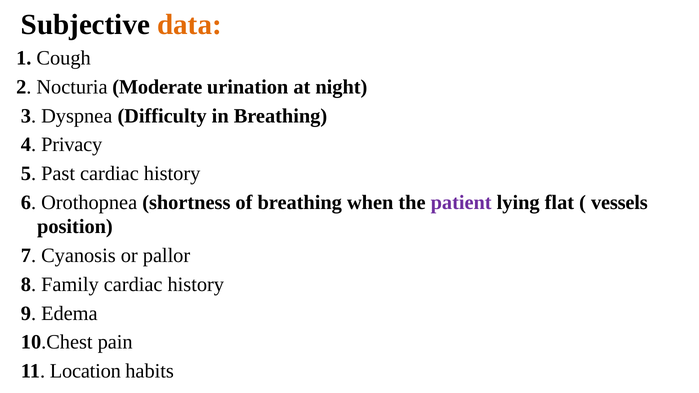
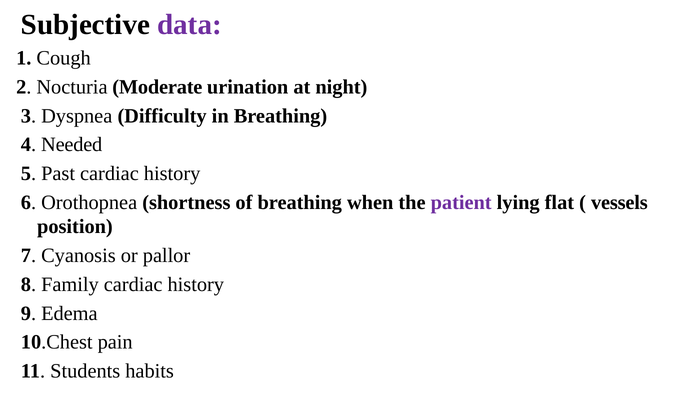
data colour: orange -> purple (190, 25)
Privacy: Privacy -> Needed (72, 145)
Location: Location -> Students (85, 371)
